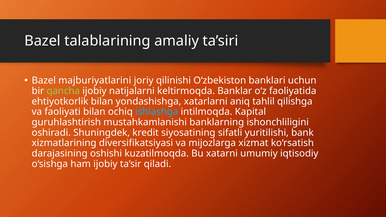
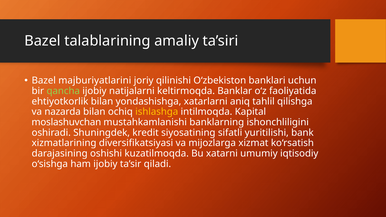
faoliyati: faoliyati -> nazarda (63, 112)
ishlashga colour: light blue -> yellow (157, 112)
guruhlashtirish: guruhlashtirish -> moslashuvchan (66, 122)
